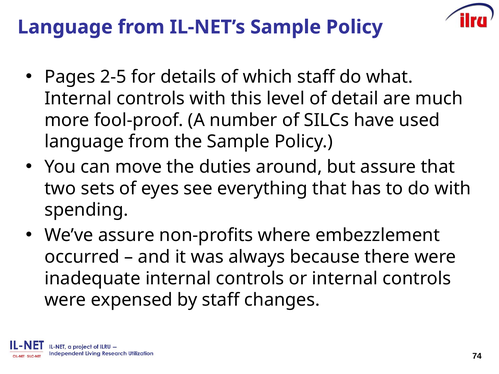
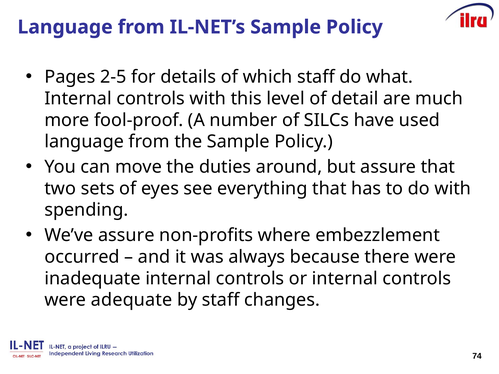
expensed: expensed -> adequate (132, 300)
